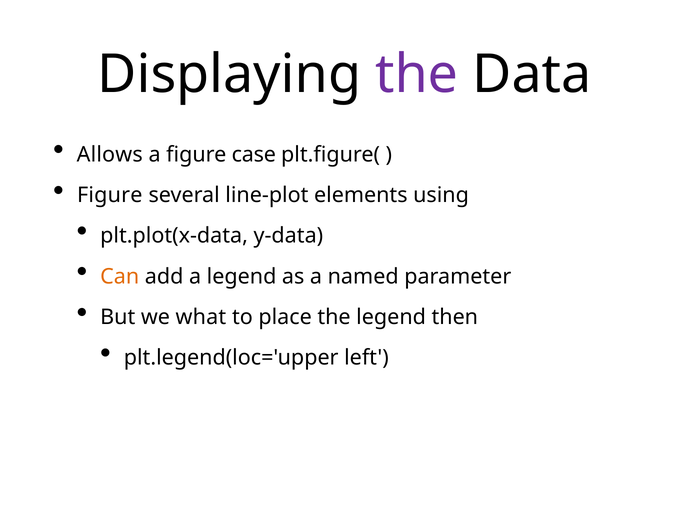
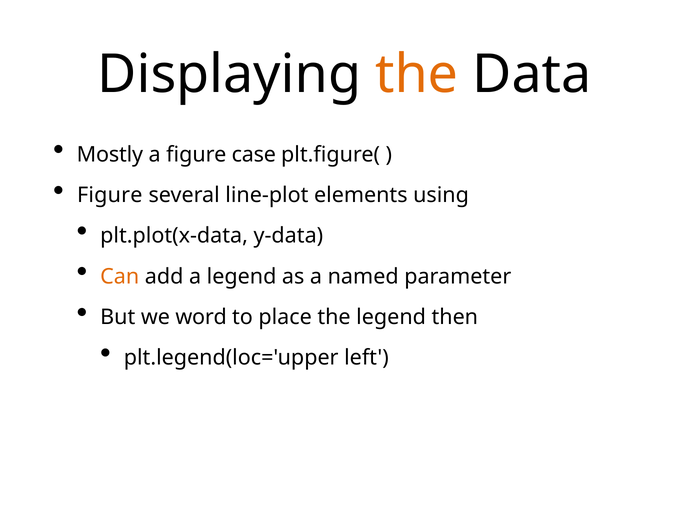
the colour: purple -> orange (417, 74)
Allows: Allows -> Mostly (110, 154)
what: what -> word (201, 317)
